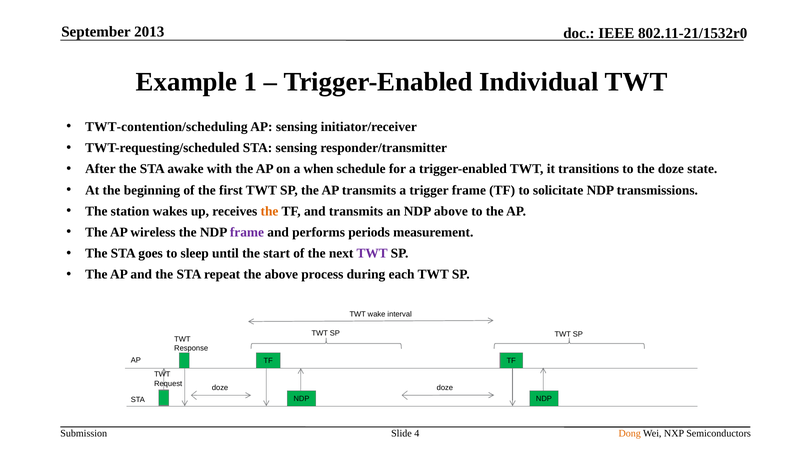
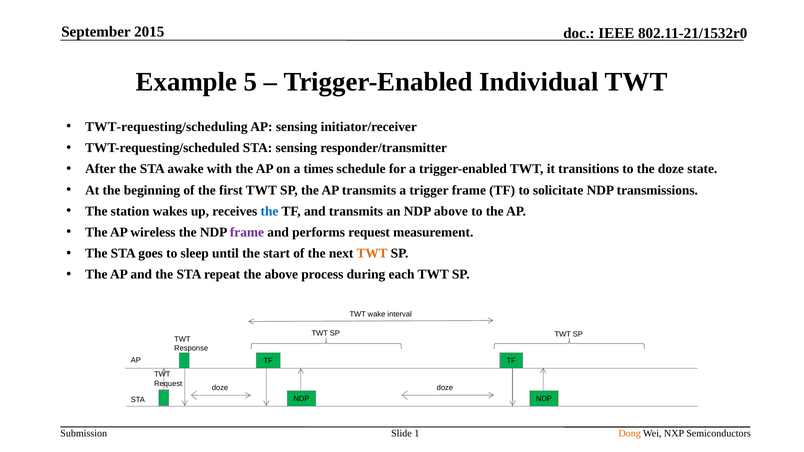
2013: 2013 -> 2015 (149, 32)
1: 1 -> 5 (251, 82)
TWT-contention/scheduling: TWT-contention/scheduling -> TWT-requesting/scheduling (166, 127)
when: when -> times (319, 169)
the colour: orange -> blue (270, 211)
performs periods: periods -> request (369, 232)
TWT colour: purple -> orange (372, 254)
4: 4 -> 1 (417, 434)
